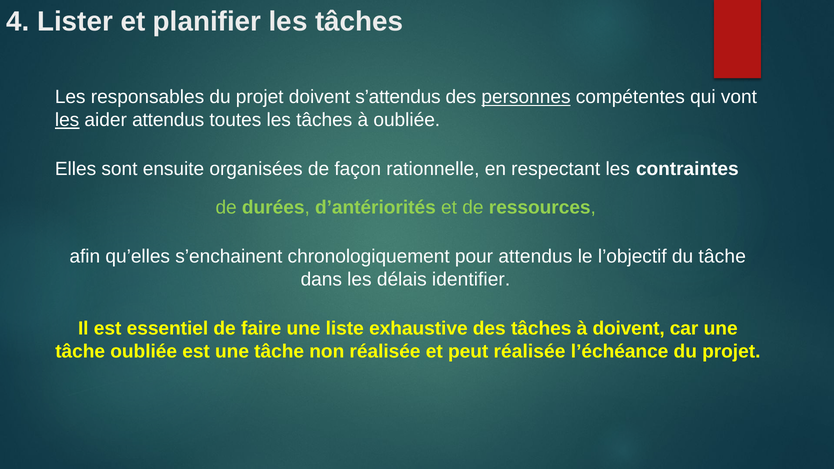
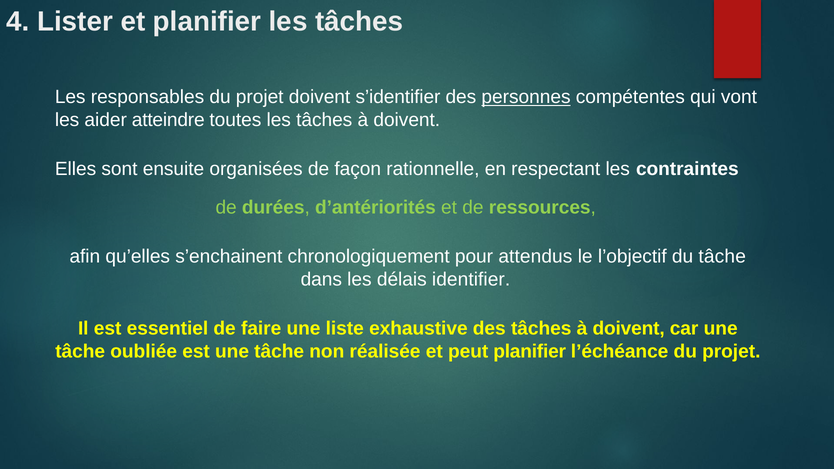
s’attendus: s’attendus -> s’identifier (398, 97)
les underline: present -> none (67, 120)
aider attendus: attendus -> atteindre (168, 120)
les tâches à oubliée: oubliée -> doivent (407, 120)
peut réalisée: réalisée -> planifier (530, 351)
